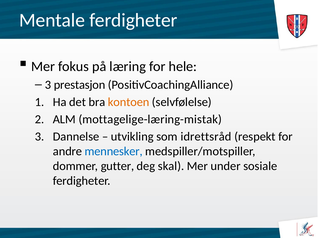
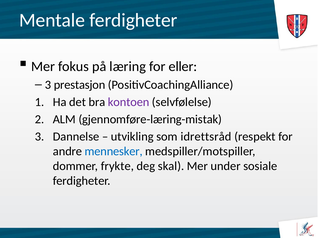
hele: hele -> eller (183, 67)
kontoen colour: orange -> purple (129, 102)
mottagelige-læring-mistak: mottagelige-læring-mistak -> gjennomføre-læring-mistak (150, 120)
gutter: gutter -> frykte (117, 166)
